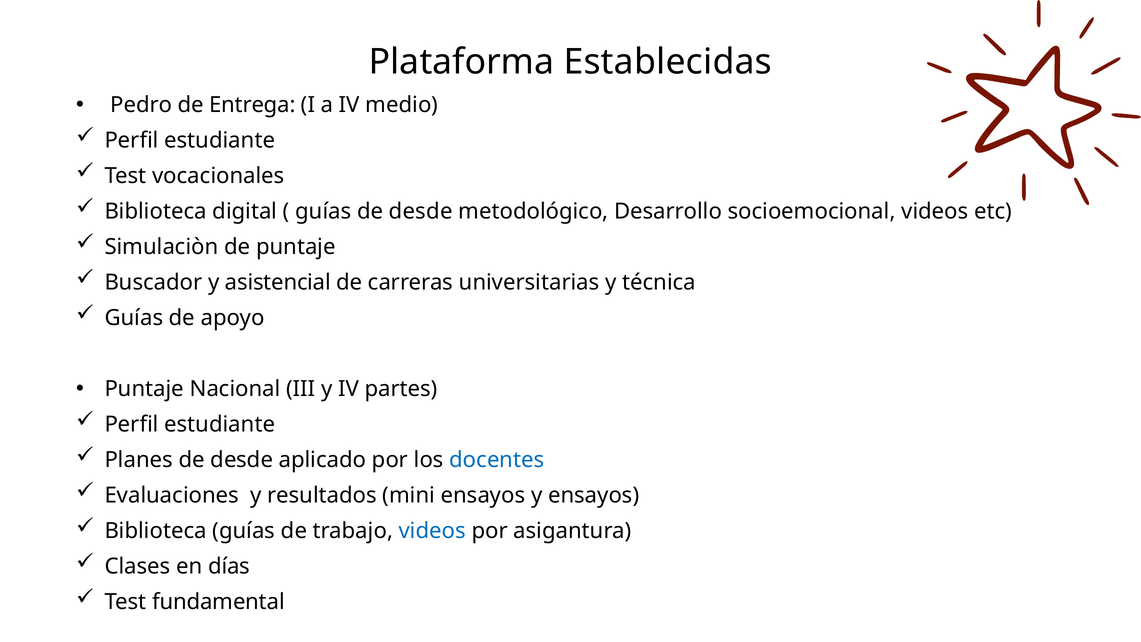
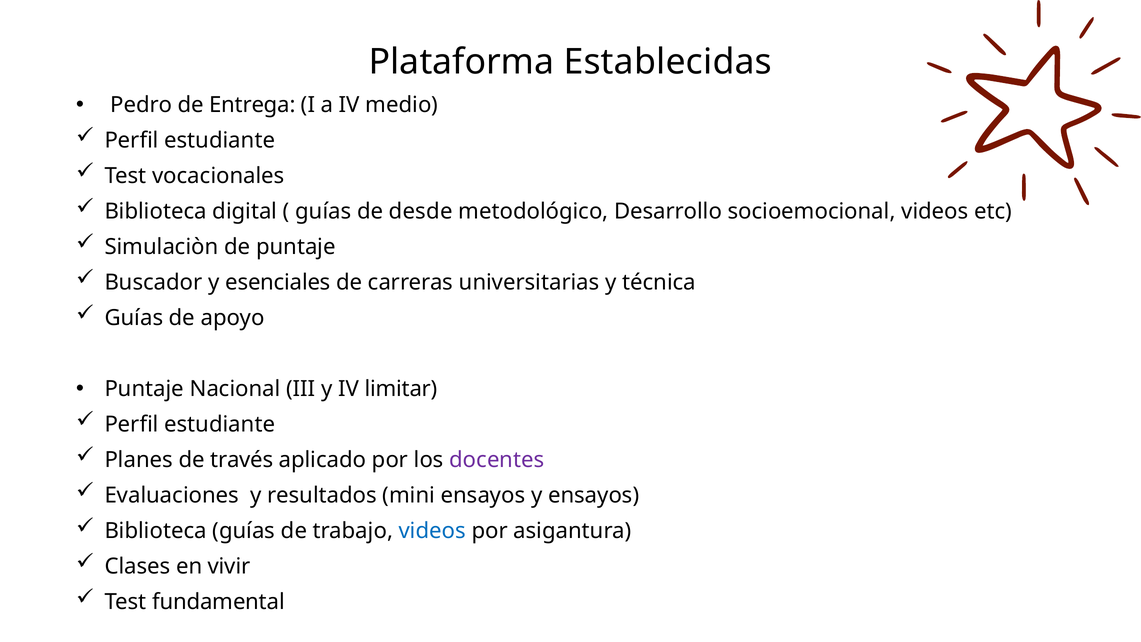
asistencial: asistencial -> esenciales (278, 282)
partes: partes -> limitar (401, 389)
Planes de desde: desde -> través (242, 460)
docentes colour: blue -> purple (497, 460)
días: días -> vivir (229, 566)
